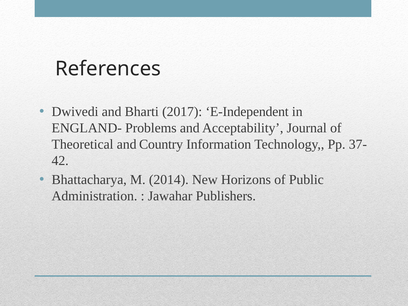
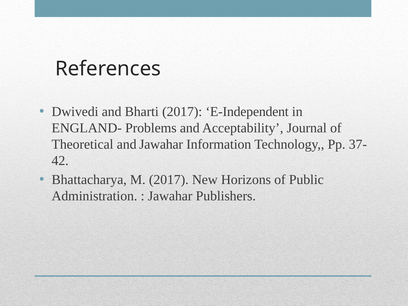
and Country: Country -> Jawahar (161, 144)
M 2014: 2014 -> 2017 (169, 180)
